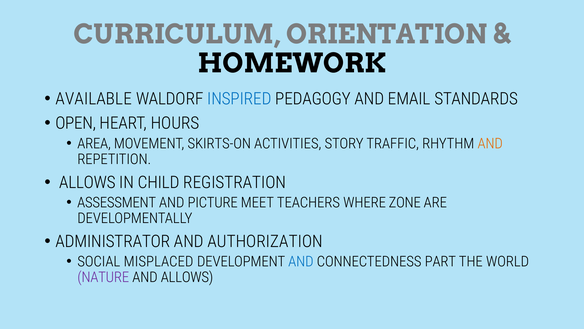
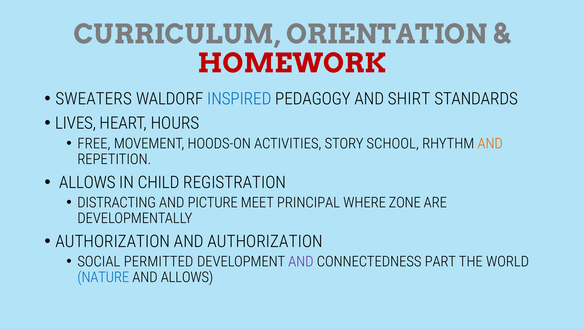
HOMEWORK colour: black -> red (292, 64)
AVAILABLE: AVAILABLE -> SWEATERS (94, 99)
EMAIL: EMAIL -> SHIRT (409, 99)
OPEN: OPEN -> LIVES (76, 123)
AREA: AREA -> FREE (94, 143)
SKIRTS-ON: SKIRTS-ON -> HOODS-ON (219, 143)
TRAFFIC: TRAFFIC -> SCHOOL (393, 143)
ASSESSMENT: ASSESSMENT -> DISTRACTING (117, 202)
TEACHERS: TEACHERS -> PRINCIPAL (308, 202)
ADMINISTRATOR: ADMINISTRATOR -> AUTHORIZATION (113, 241)
MISPLACED: MISPLACED -> PERMITTED (159, 261)
AND colour: blue -> purple (301, 261)
NATURE colour: purple -> blue (103, 277)
